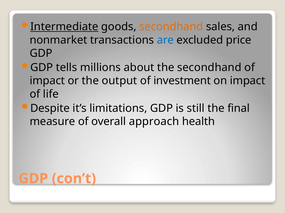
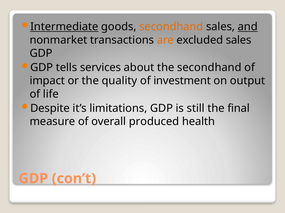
and underline: none -> present (248, 27)
are colour: blue -> orange (165, 40)
excluded price: price -> sales (239, 40)
millions: millions -> services (101, 68)
output: output -> quality (119, 81)
on impact: impact -> output (248, 81)
approach: approach -> produced (154, 122)
